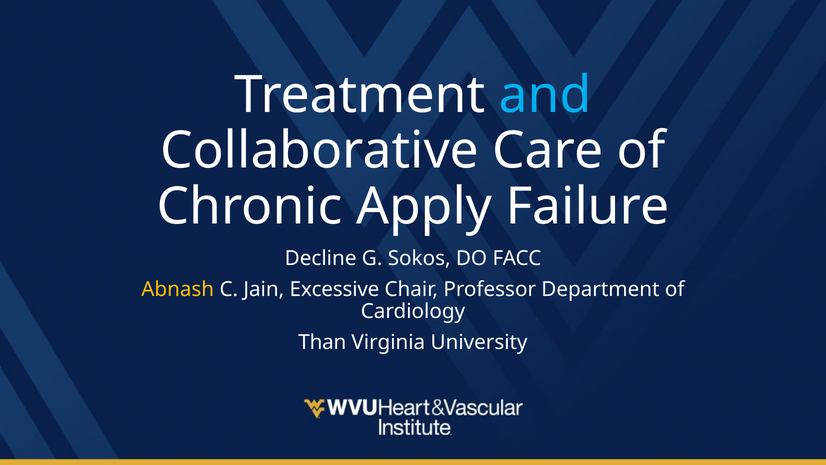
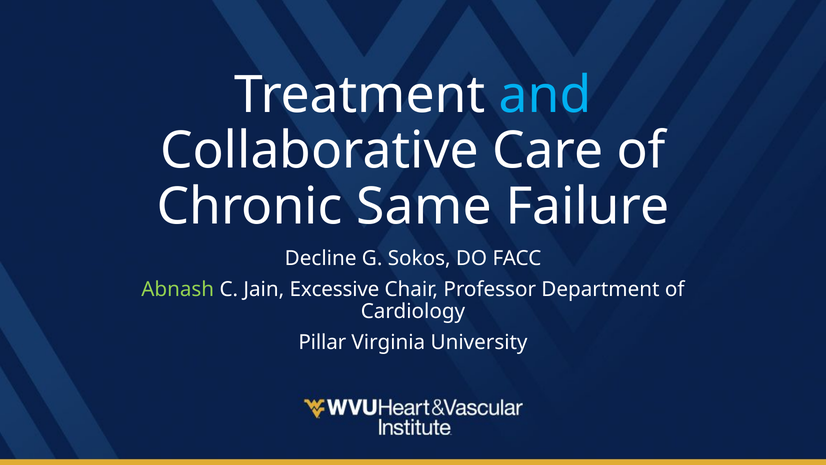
Apply: Apply -> Same (424, 206)
Abnash colour: yellow -> light green (178, 289)
Than: Than -> Pillar (322, 342)
